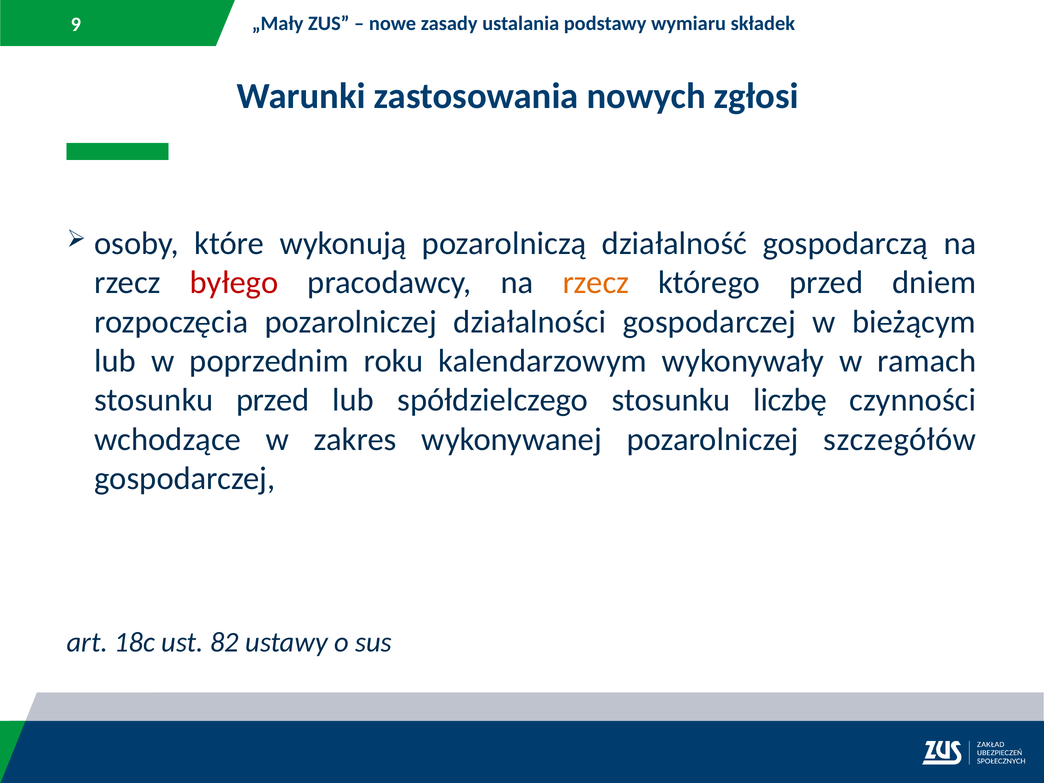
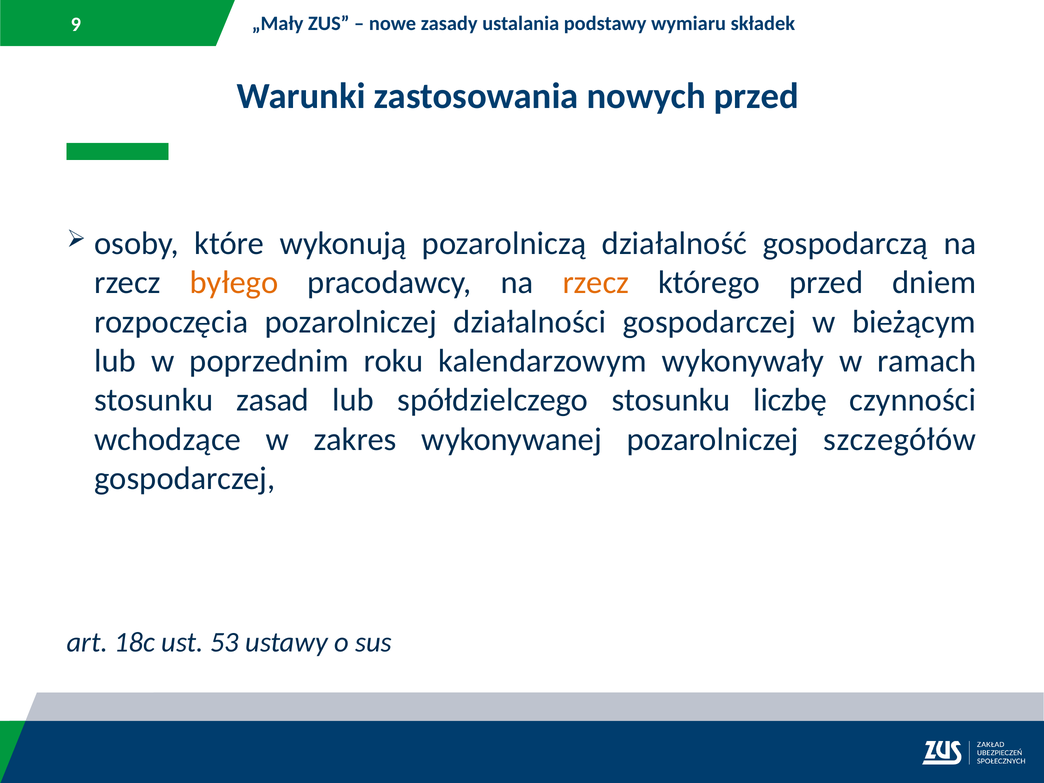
nowych zgłosi: zgłosi -> przed (756, 96)
byłego colour: red -> orange (234, 283)
stosunku przed: przed -> zasad (273, 400)
82: 82 -> 53 (224, 642)
